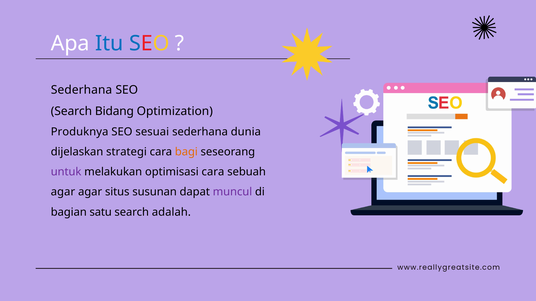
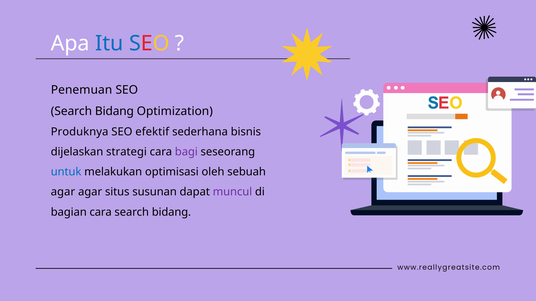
Sederhana: Sederhana -> Penemuan (82, 90)
sesuai: sesuai -> efektif (152, 132)
dunia: dunia -> bisnis (246, 132)
bagi colour: orange -> purple (186, 152)
untuk colour: purple -> blue (66, 172)
optimisasi cara: cara -> oleh (213, 172)
bagian satu: satu -> cara (101, 212)
adalah: adalah -> bidang (171, 212)
